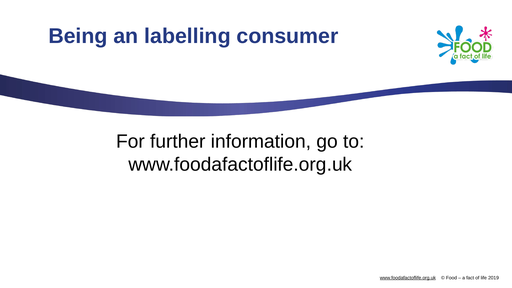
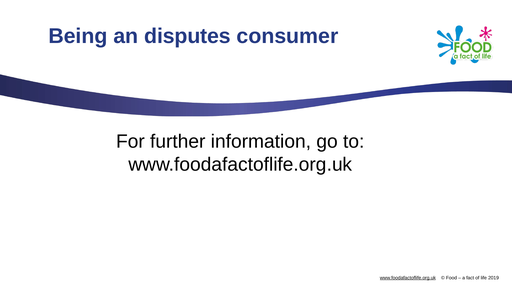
labelling: labelling -> disputes (188, 36)
